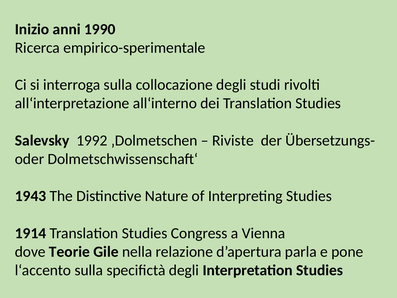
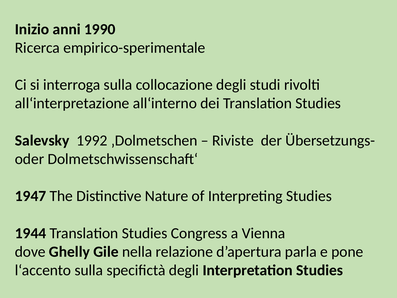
1943: 1943 -> 1947 (31, 196)
1914: 1914 -> 1944 (31, 233)
Teorie: Teorie -> Ghelly (69, 252)
